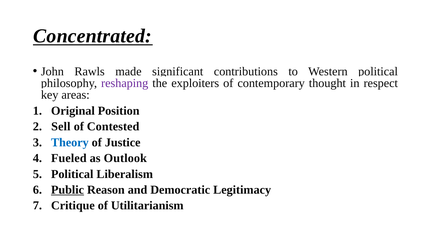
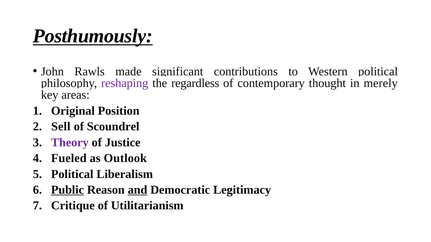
Concentrated: Concentrated -> Posthumously (93, 36)
exploiters: exploiters -> regardless (195, 83)
respect: respect -> merely (381, 83)
Contested: Contested -> Scoundrel (113, 127)
Theory colour: blue -> purple (70, 143)
and underline: none -> present (138, 190)
